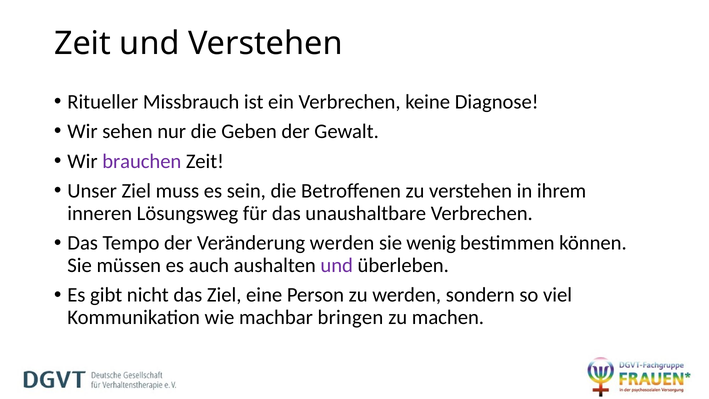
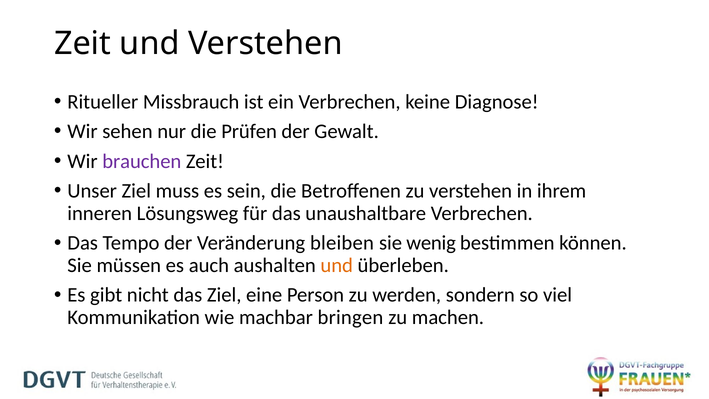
Geben: Geben -> Prüfen (249, 131)
Veränderung werden: werden -> bleiben (342, 243)
und colour: purple -> orange (337, 265)
